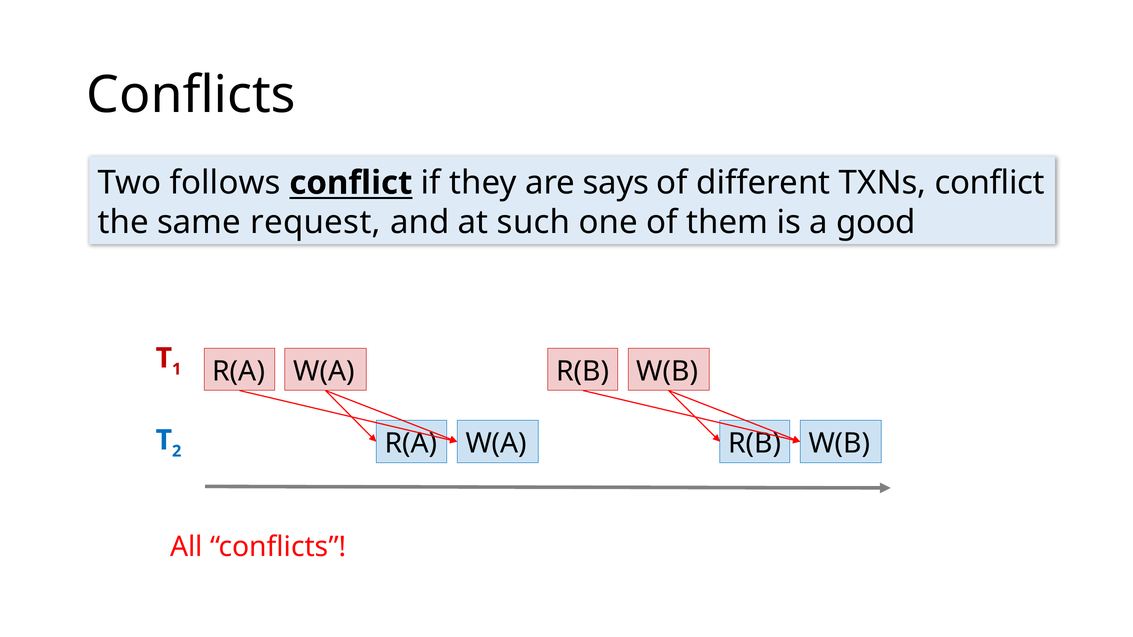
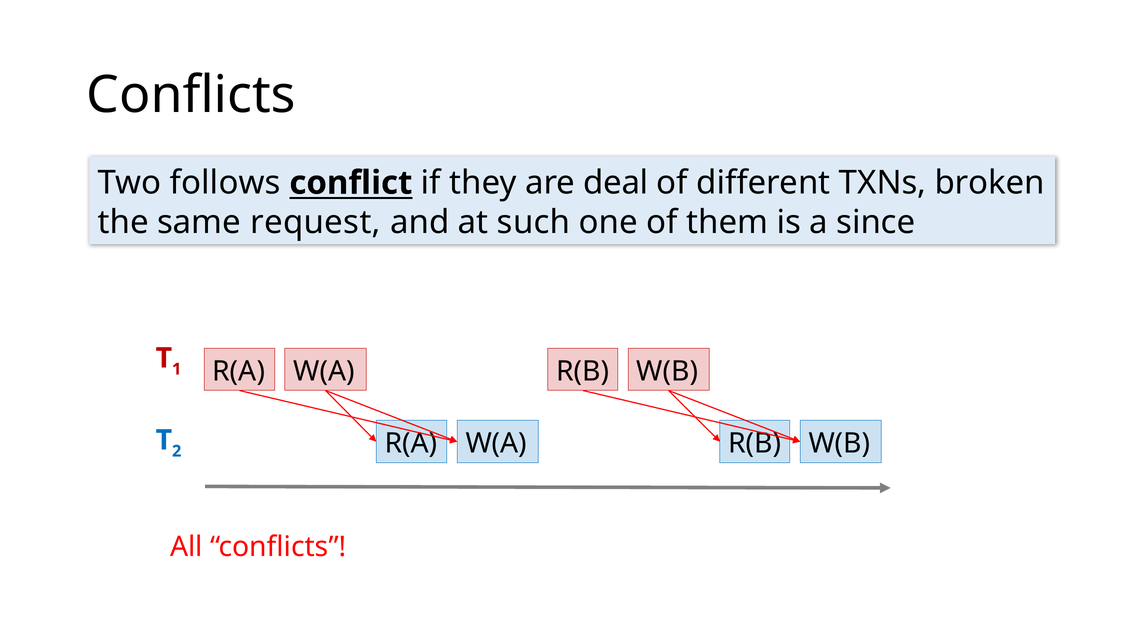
says: says -> deal (616, 183)
TXNs conflict: conflict -> broken (990, 183)
good: good -> since (876, 223)
